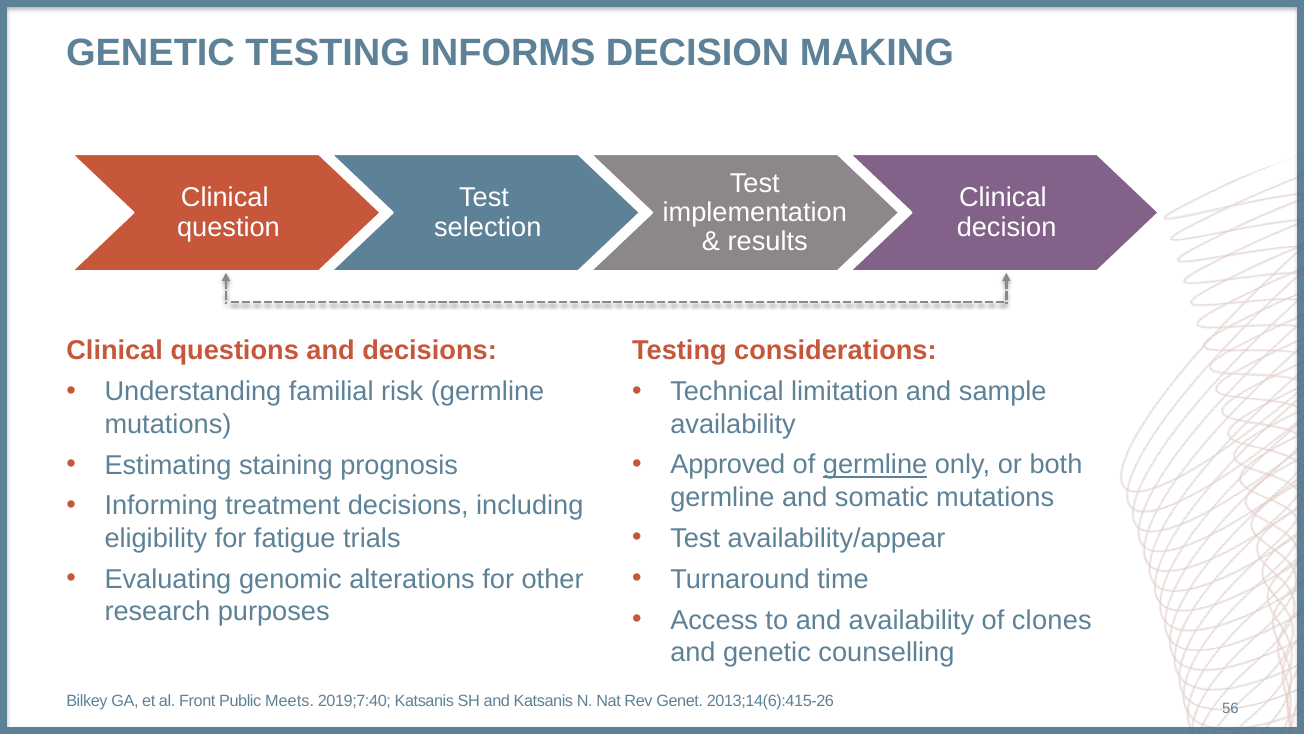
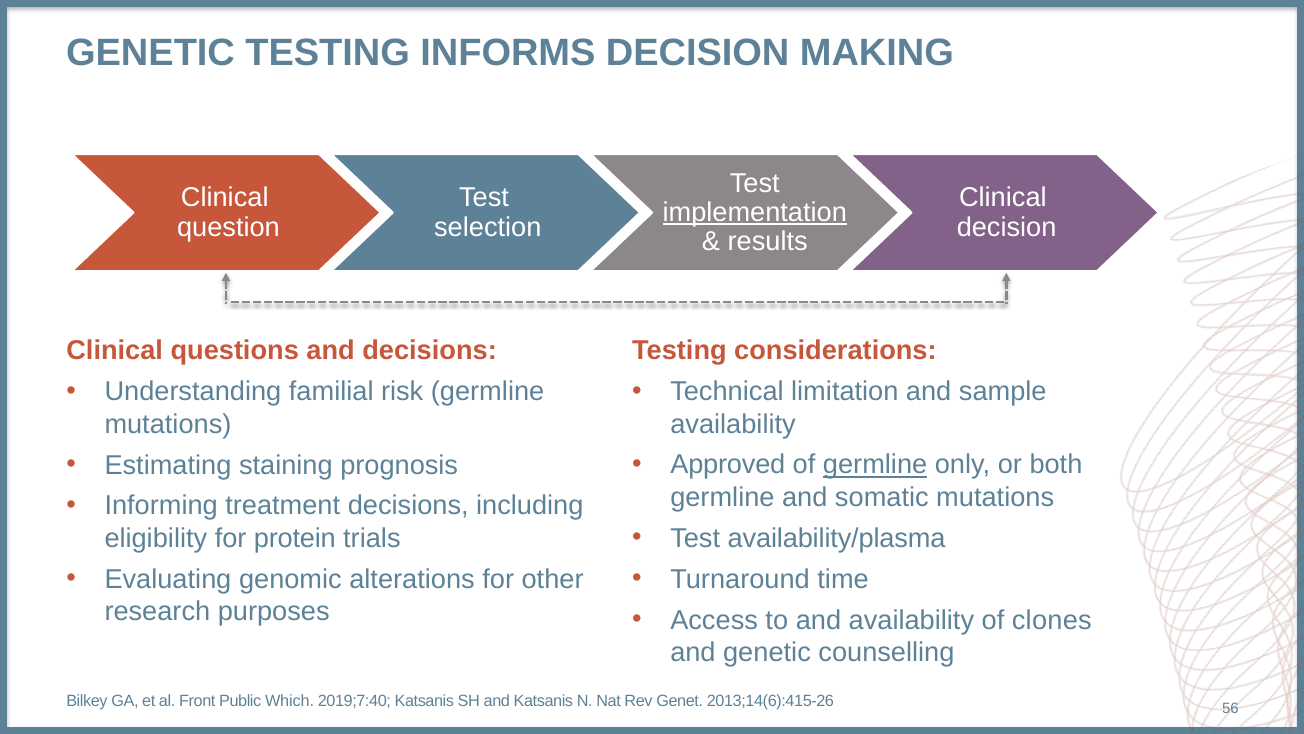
implementation underline: none -> present (755, 212)
availability/appear: availability/appear -> availability/plasma (837, 538)
fatigue: fatigue -> protein (295, 538)
Meets: Meets -> Which (290, 700)
